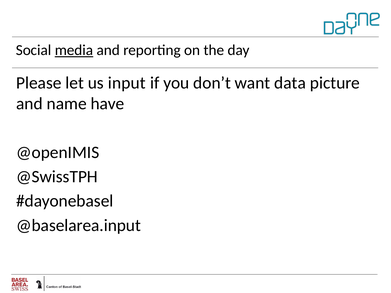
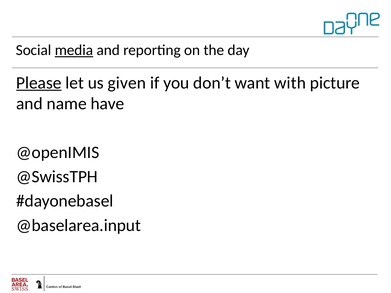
Please underline: none -> present (39, 83)
input: input -> given (127, 83)
data: data -> with (290, 83)
